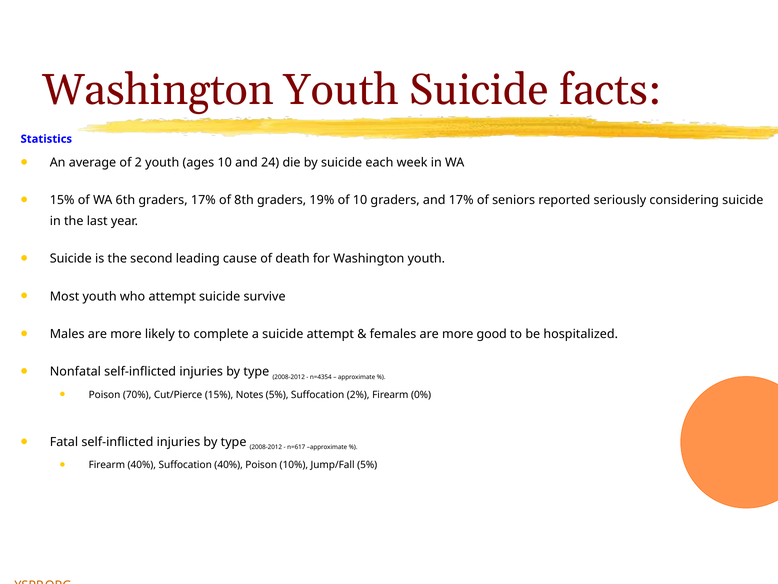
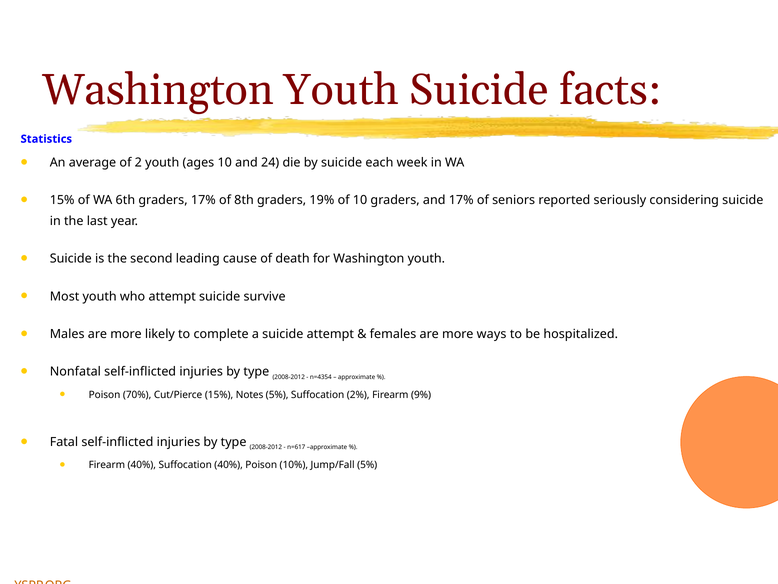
good: good -> ways (492, 334)
0%: 0% -> 9% (421, 394)
